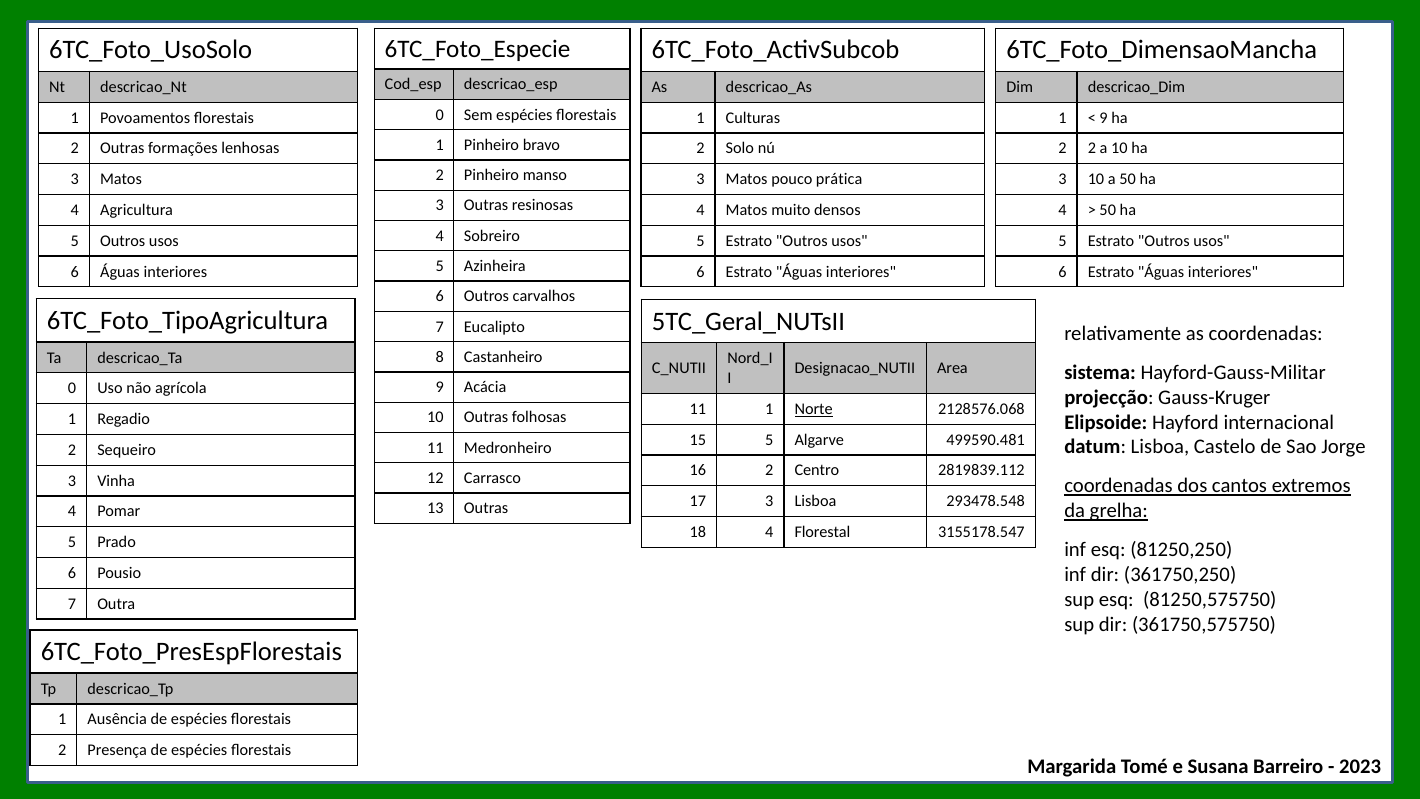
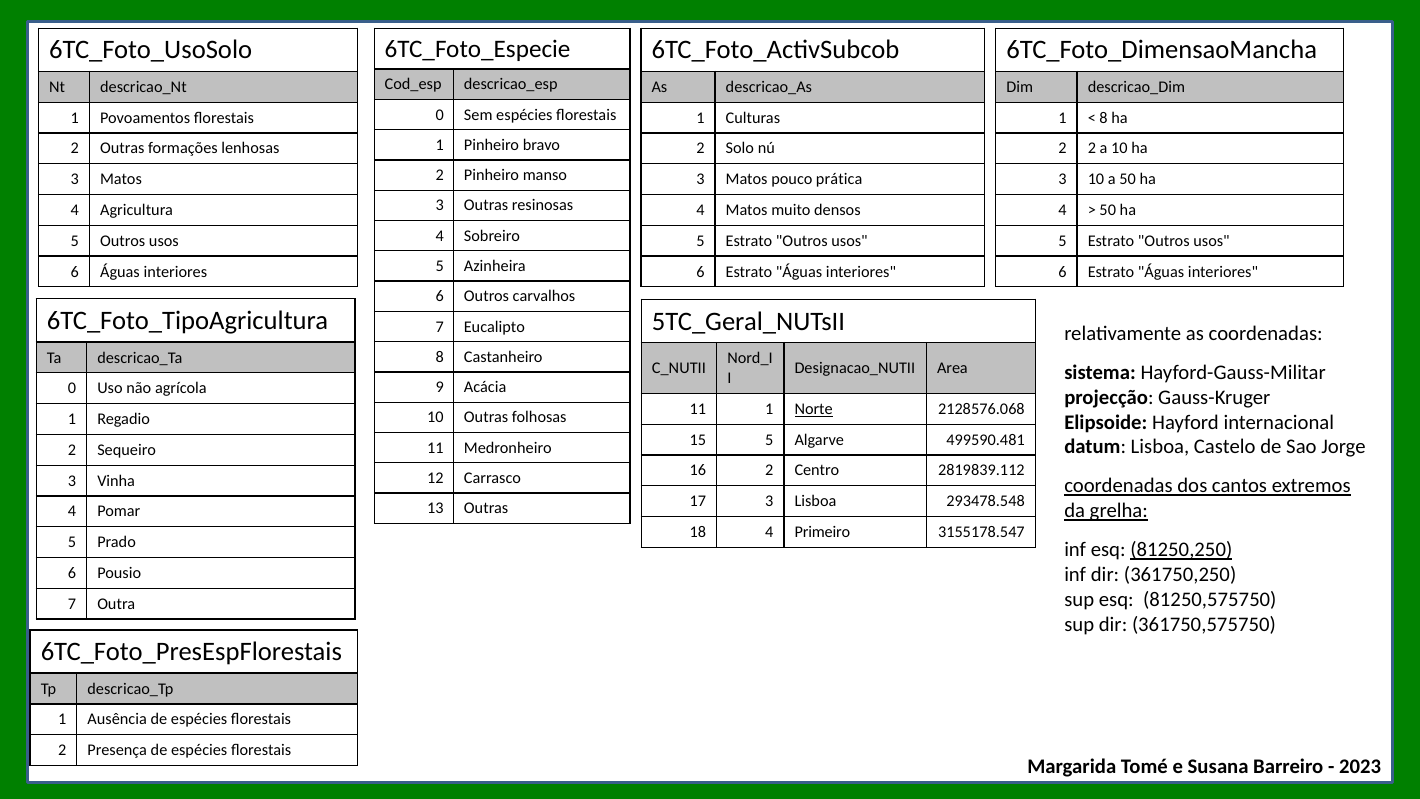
9: 9 -> 8 (1104, 118)
Florestal: Florestal -> Primeiro (822, 532)
81250,250 underline: none -> present (1181, 550)
